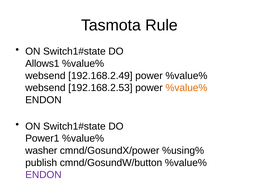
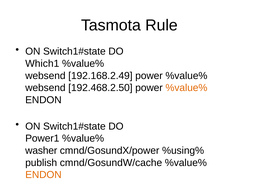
Allows1: Allows1 -> Which1 (42, 63)
192.168.2.53: 192.168.2.53 -> 192.468.2.50 (100, 87)
cmnd/GosundW/button: cmnd/GosundW/button -> cmnd/GosundW/cache (111, 162)
ENDON colour: purple -> orange (43, 174)
